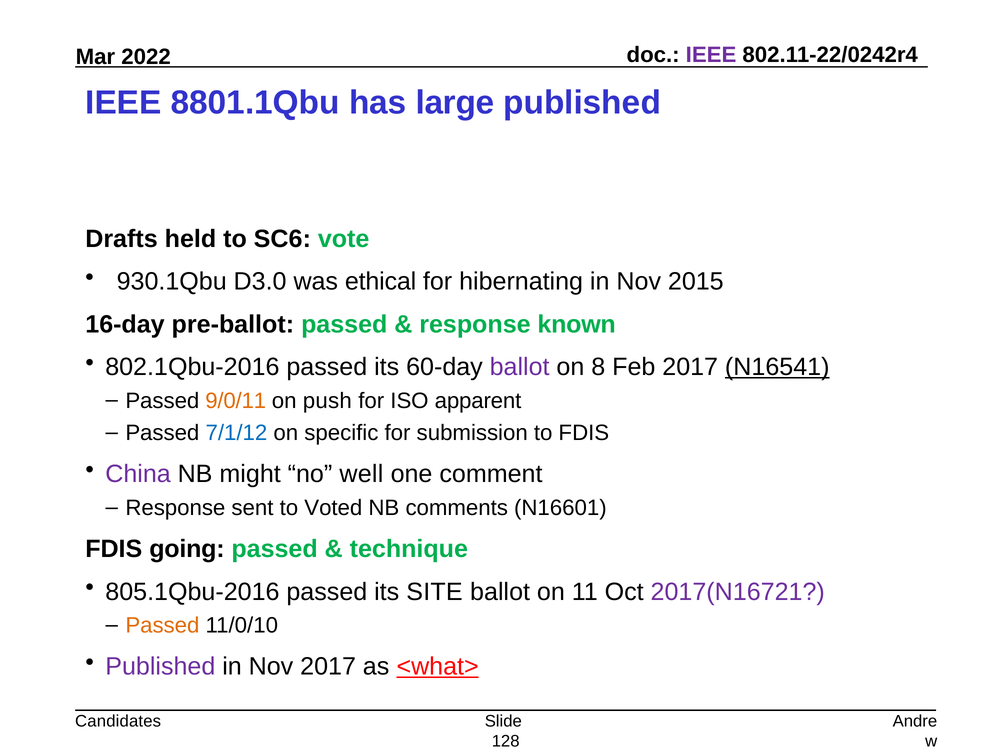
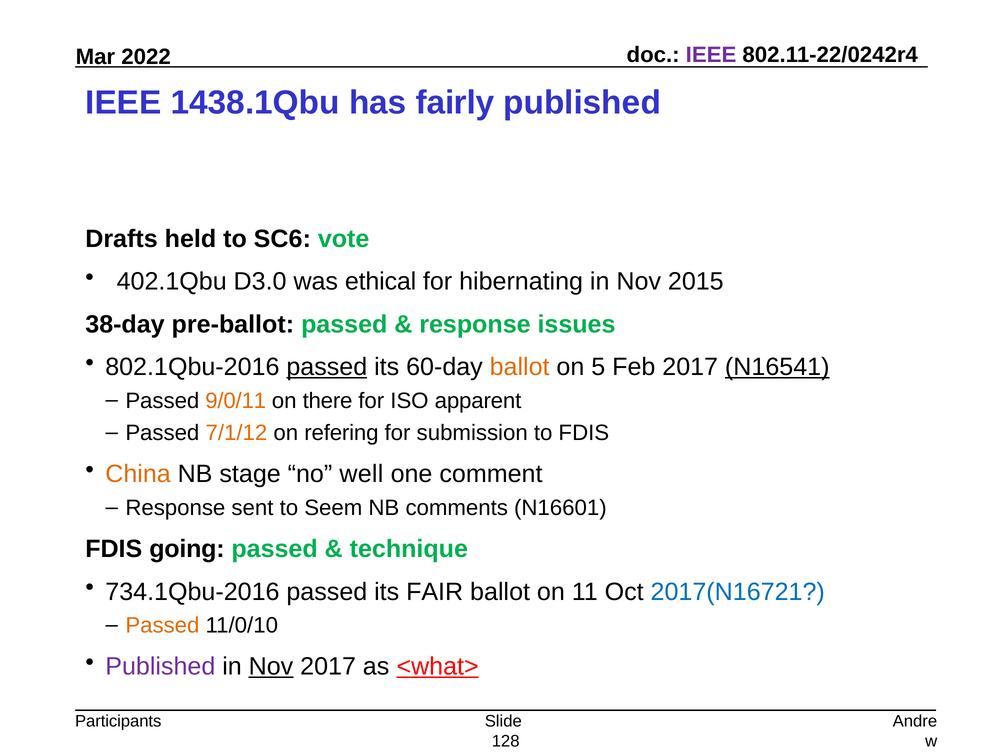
8801.1Qbu: 8801.1Qbu -> 1438.1Qbu (255, 103)
large: large -> fairly (455, 103)
930.1Qbu: 930.1Qbu -> 402.1Qbu (172, 282)
16-day: 16-day -> 38-day (125, 324)
known: known -> issues (577, 324)
passed underline: none -> present (327, 367)
ballot colour: purple -> orange (520, 367)
8: 8 -> 5 (598, 367)
push: push -> there (328, 401)
7/1/12 colour: blue -> orange (236, 433)
specific: specific -> refering (341, 433)
China colour: purple -> orange (138, 474)
might: might -> stage (250, 474)
Voted: Voted -> Seem (333, 508)
805.1Qbu-2016: 805.1Qbu-2016 -> 734.1Qbu-2016 (192, 592)
SITE: SITE -> FAIR (435, 592)
2017(N16721 colour: purple -> blue (738, 592)
Nov underline: none -> present (271, 667)
Candidates: Candidates -> Participants (118, 721)
